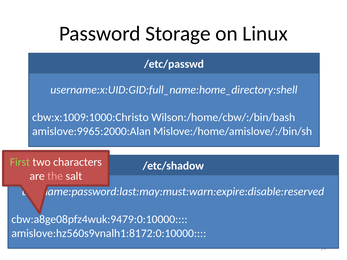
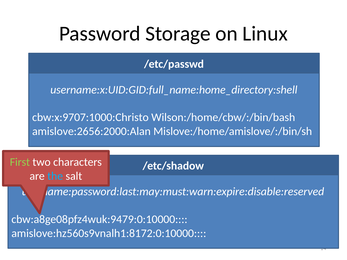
cbw:x:1009:1000:Christo: cbw:x:1009:1000:Christo -> cbw:x:9707:1000:Christo (90, 118)
amislove:9965:2000:Alan: amislove:9965:2000:Alan -> amislove:2656:2000:Alan (91, 131)
the colour: pink -> light blue (55, 176)
